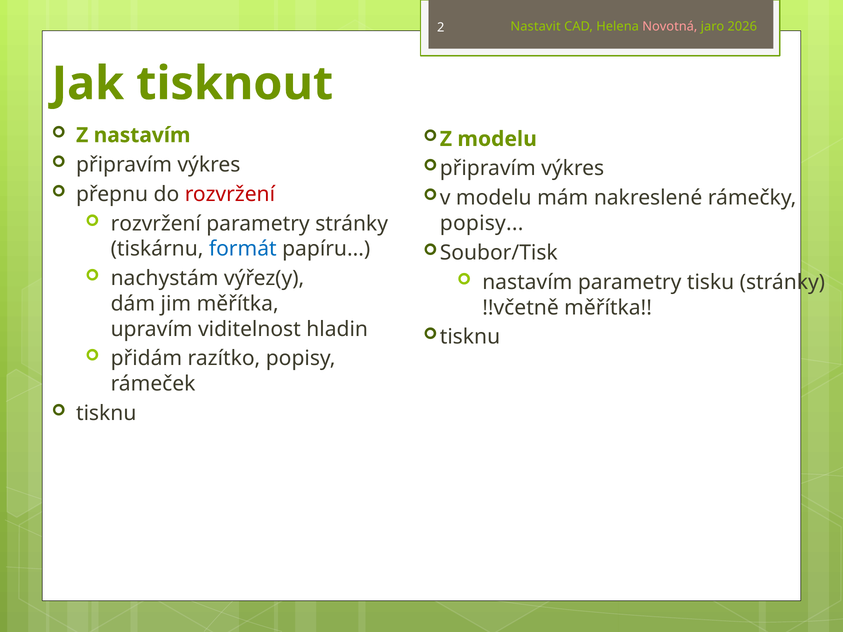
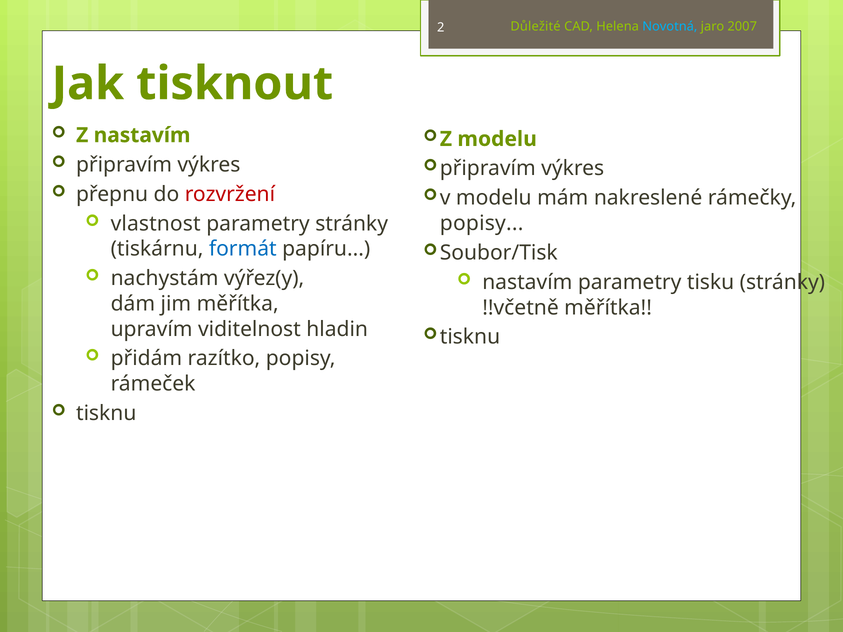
Nastavit: Nastavit -> Důležité (536, 27)
Novotná colour: pink -> light blue (670, 27)
2026: 2026 -> 2007 (742, 27)
rozvržení: rozvržení -> vlastnost (156, 224)
